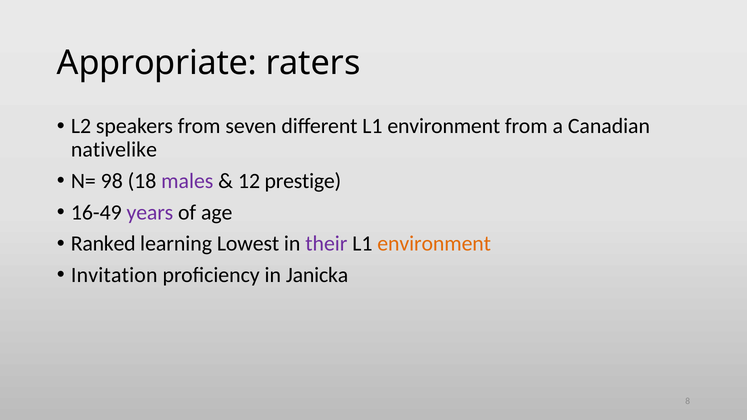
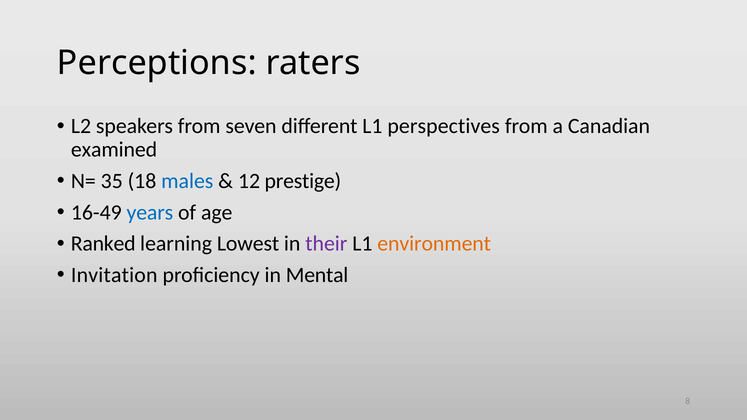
Appropriate: Appropriate -> Perceptions (157, 63)
different L1 environment: environment -> perspectives (444, 126)
nativelike: nativelike -> examined (114, 150)
98: 98 -> 35 (112, 181)
males colour: purple -> blue (187, 181)
years colour: purple -> blue (150, 212)
Janicka: Janicka -> Mental (317, 275)
